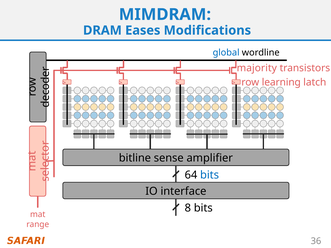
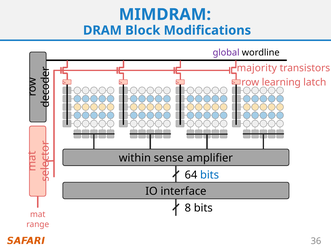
Eases: Eases -> Block (143, 30)
global colour: blue -> purple (226, 53)
bitline: bitline -> within (135, 158)
